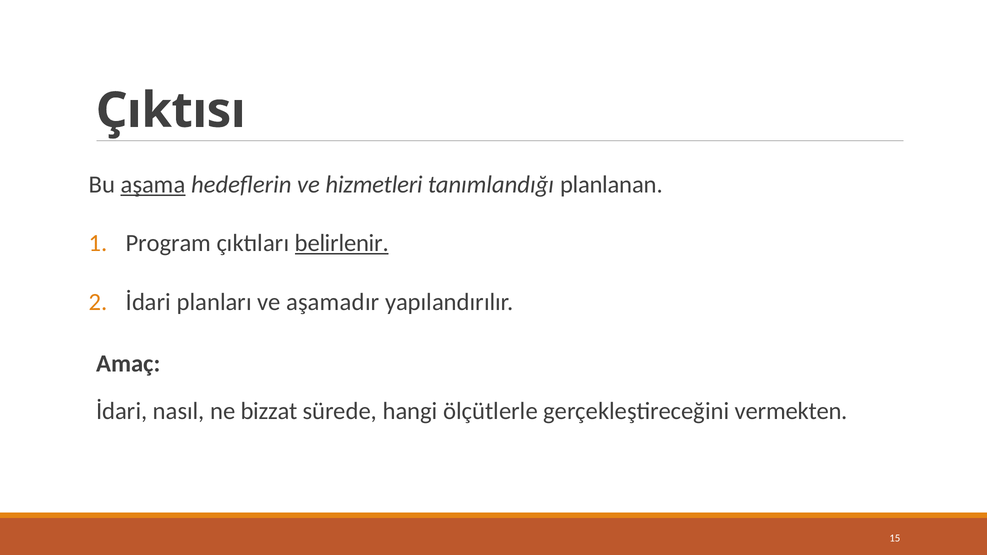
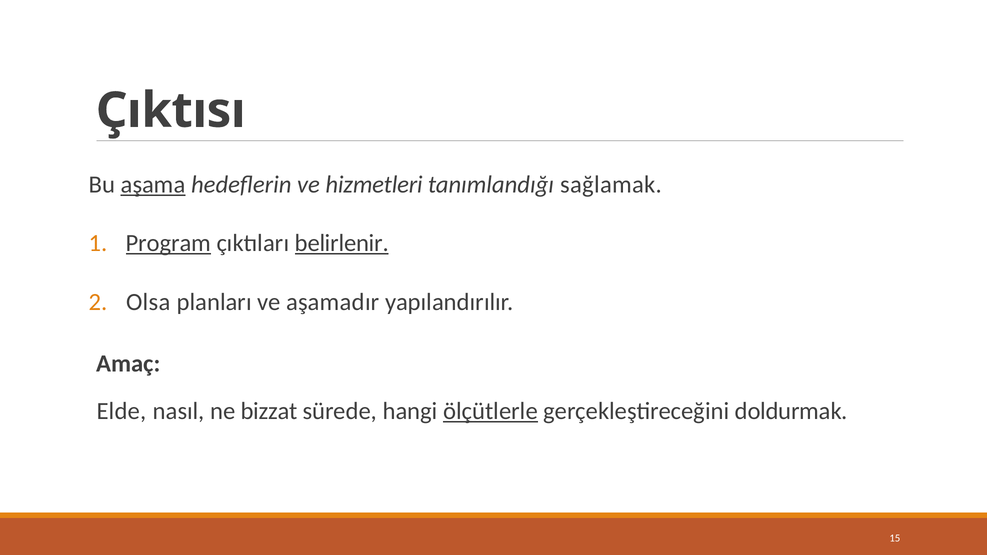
planlanan: planlanan -> sağlamak (611, 184)
Program underline: none -> present (168, 243)
İdari: İdari -> Olsa (148, 302)
İdari: İdari -> Elde (122, 411)
ölçütlerle underline: none -> present (491, 411)
vermekten: vermekten -> doldurmak (791, 411)
